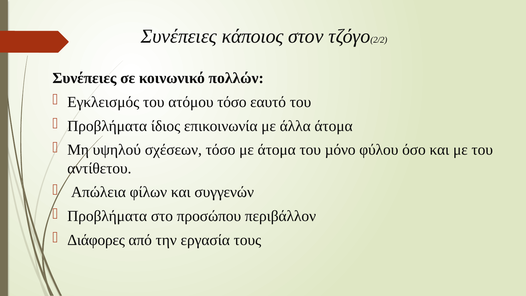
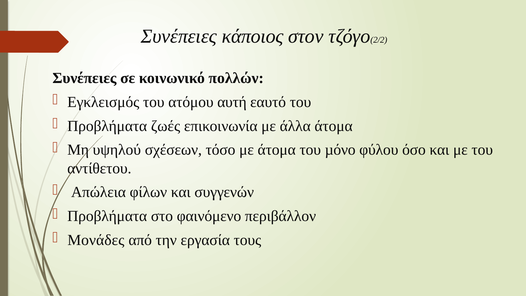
ατόμου τόσο: τόσο -> αυτή (232, 102)
ίδιος: ίδιος -> ζωές (166, 126)
προσώπου: προσώπου -> φαινόμενο (209, 216)
Διάφορες: Διάφορες -> Μονάδες (96, 240)
